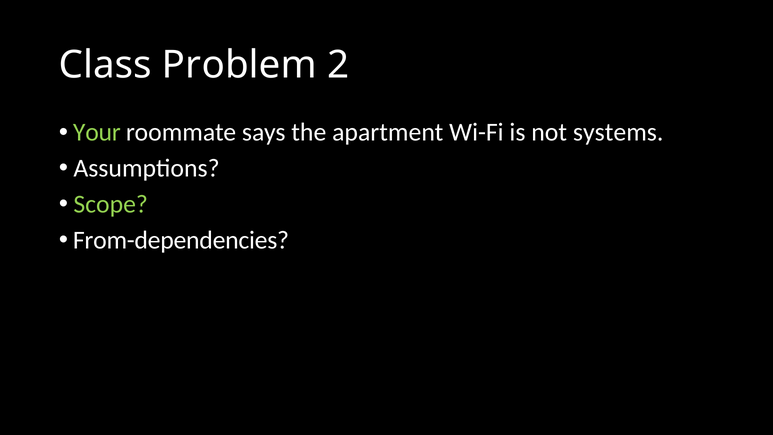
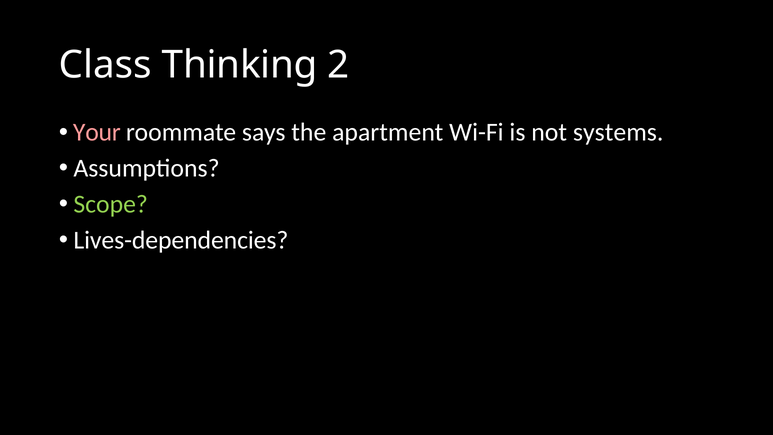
Problem: Problem -> Thinking (240, 65)
Your colour: light green -> pink (97, 132)
From-dependencies: From-dependencies -> Lives-dependencies (181, 240)
